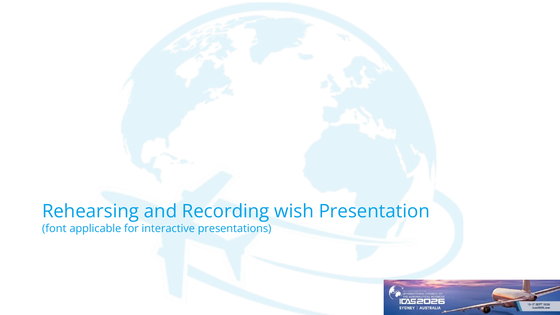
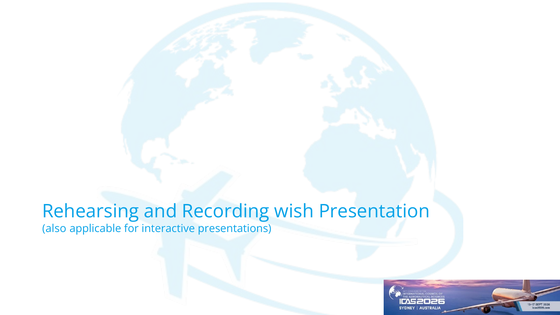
font: font -> also (54, 228)
